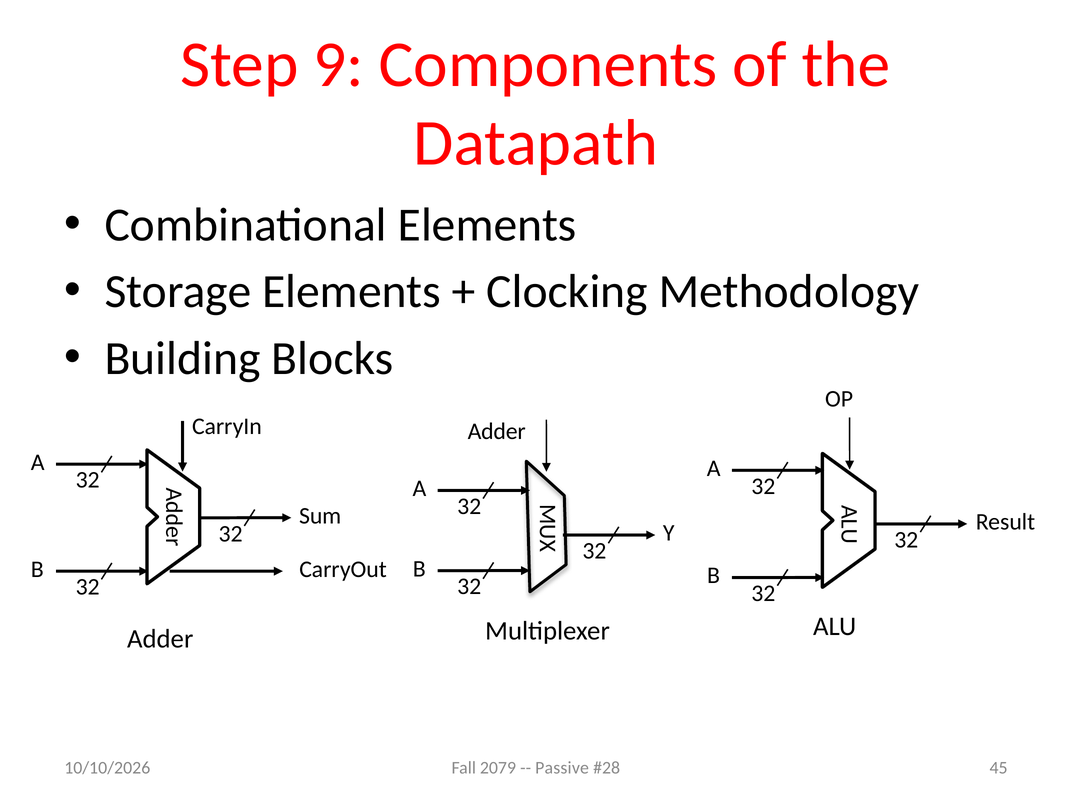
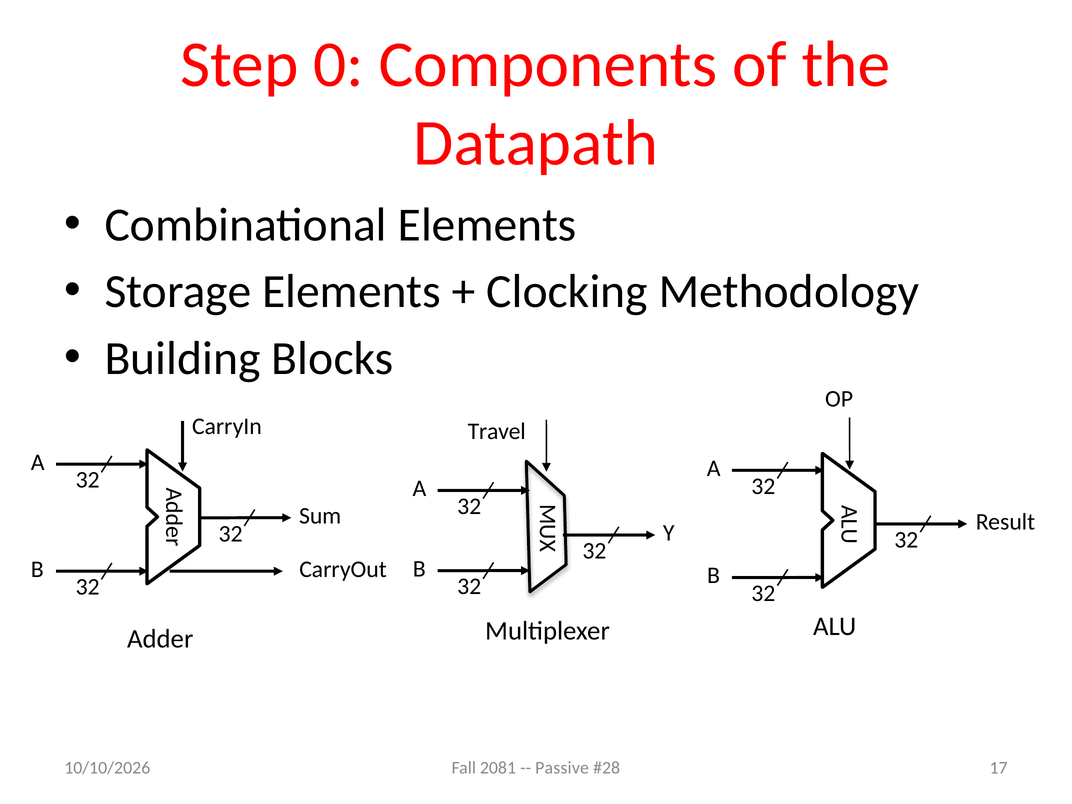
9: 9 -> 0 (339, 64)
Adder: Adder -> Travel (497, 431)
2079: 2079 -> 2081 (498, 768)
45: 45 -> 17 (999, 768)
